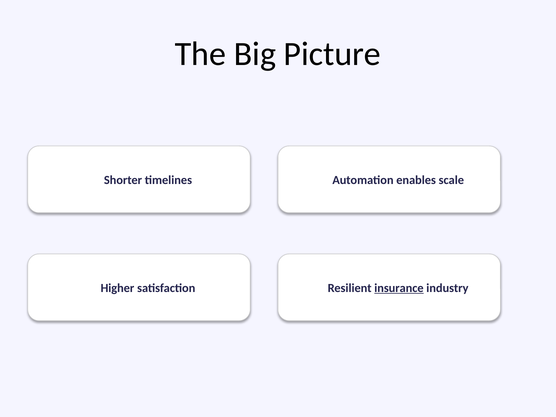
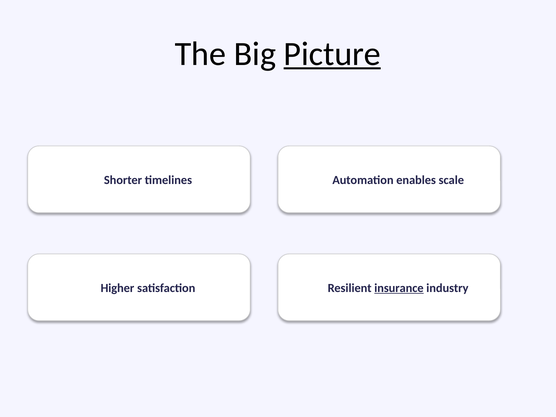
Picture underline: none -> present (332, 54)
